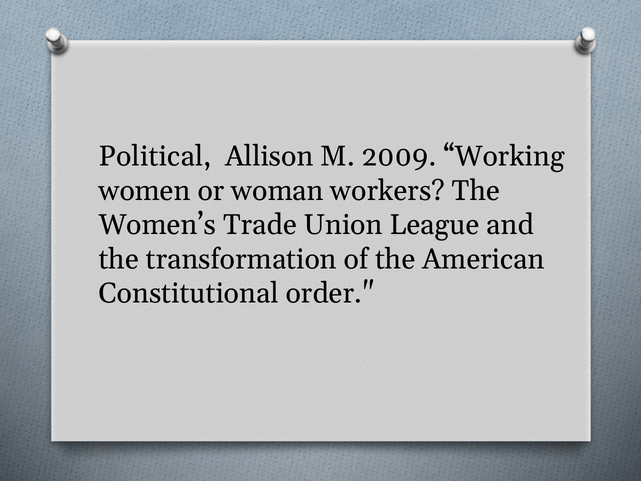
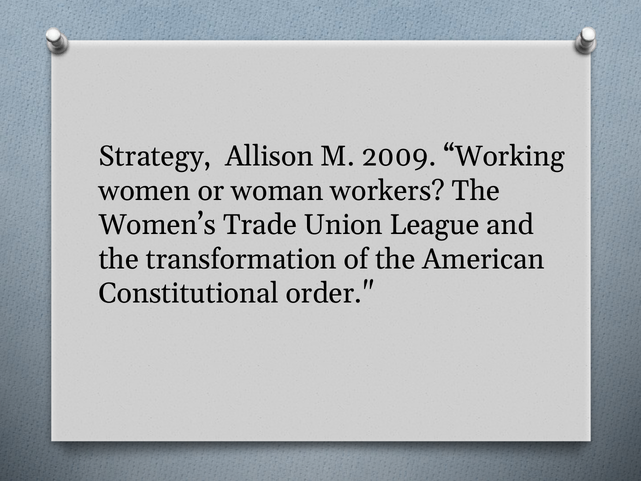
Political: Political -> Strategy (155, 156)
